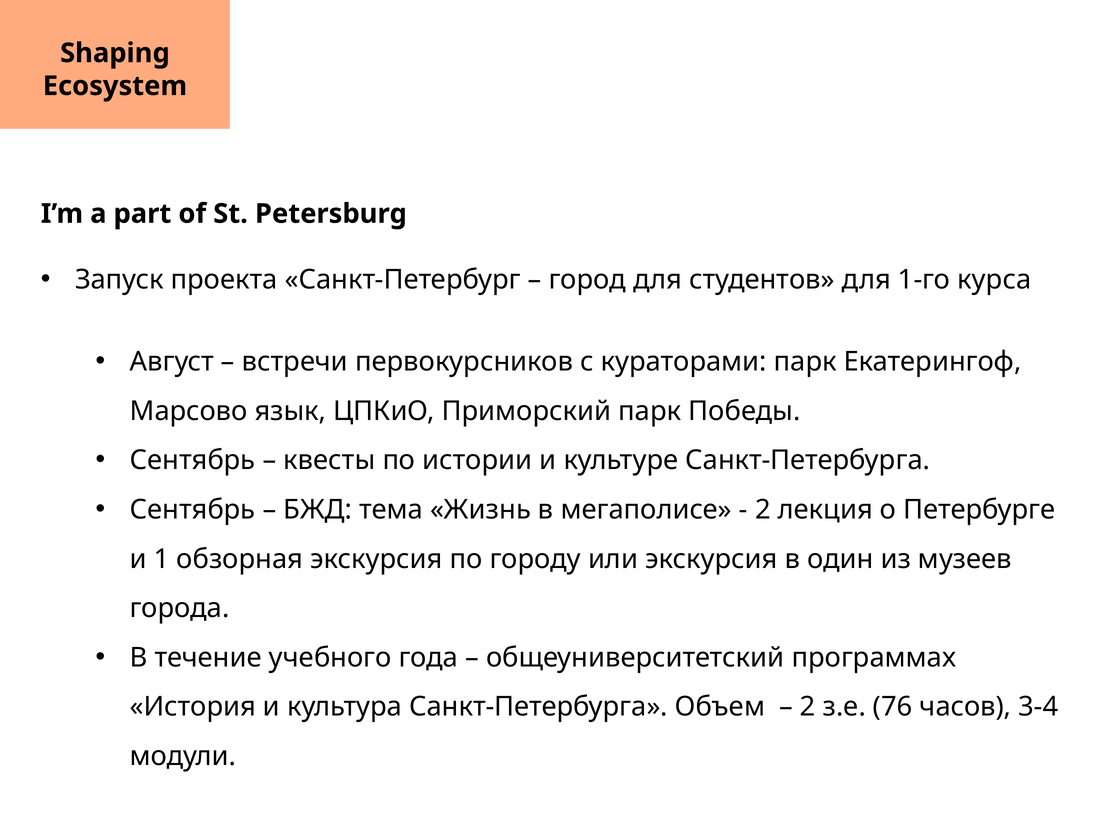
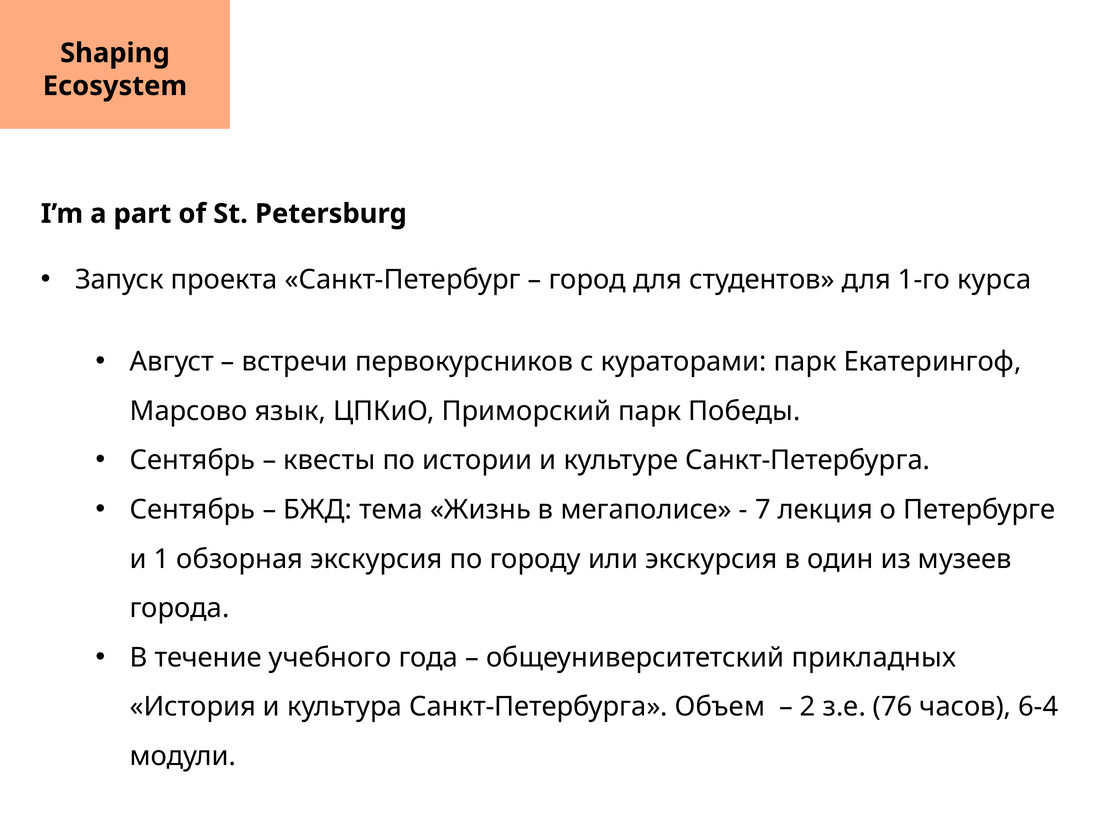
2: 2 -> 7 (763, 509)
программах: программах -> прикладных (874, 657)
3-4: 3-4 -> 6-4 (1038, 706)
